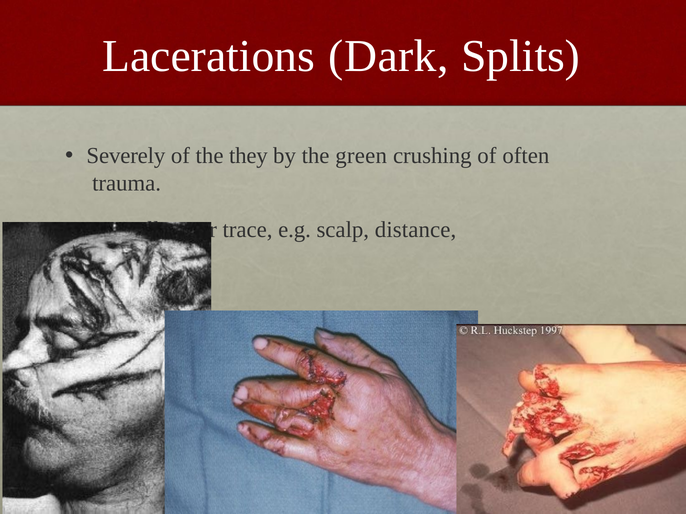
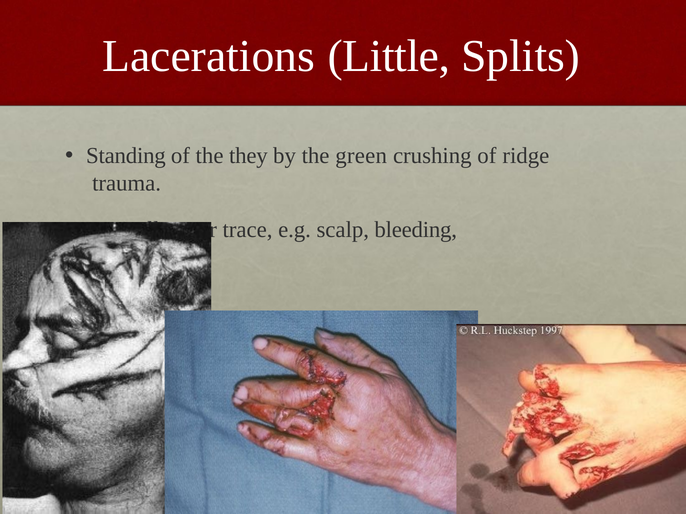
Dark: Dark -> Little (389, 56)
Severely: Severely -> Standing (126, 156)
often: often -> ridge (526, 156)
distance: distance -> bleeding (416, 230)
